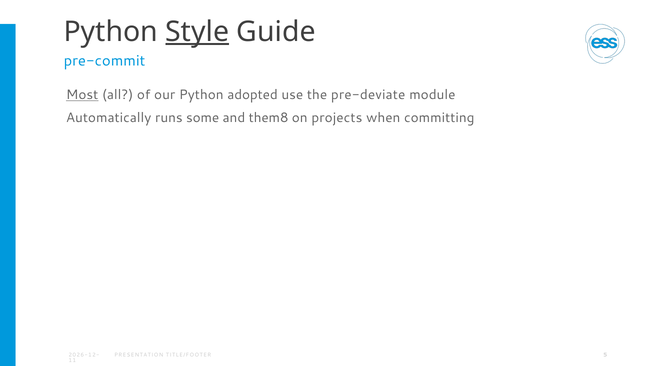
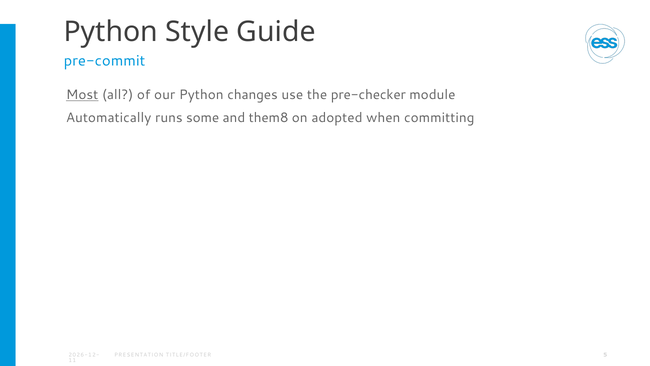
Style underline: present -> none (197, 32)
adopted: adopted -> changes (253, 95)
pre-deviate: pre-deviate -> pre-checker (368, 95)
projects: projects -> adopted (337, 118)
